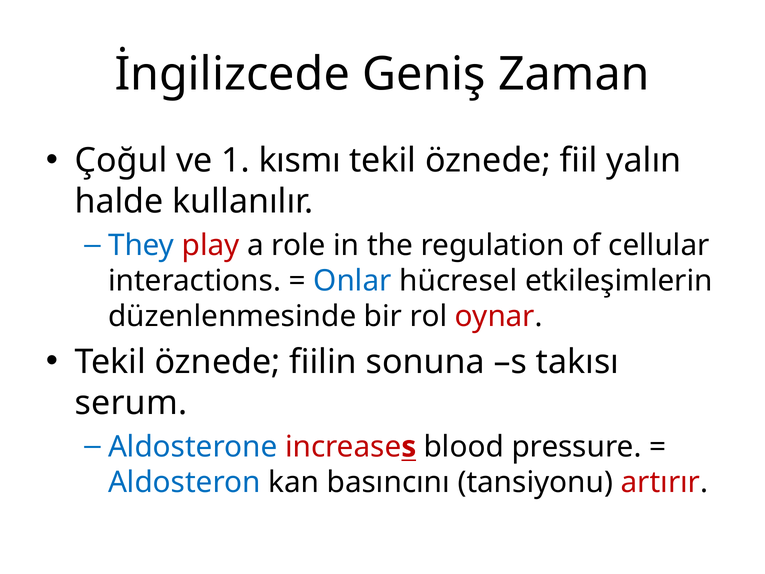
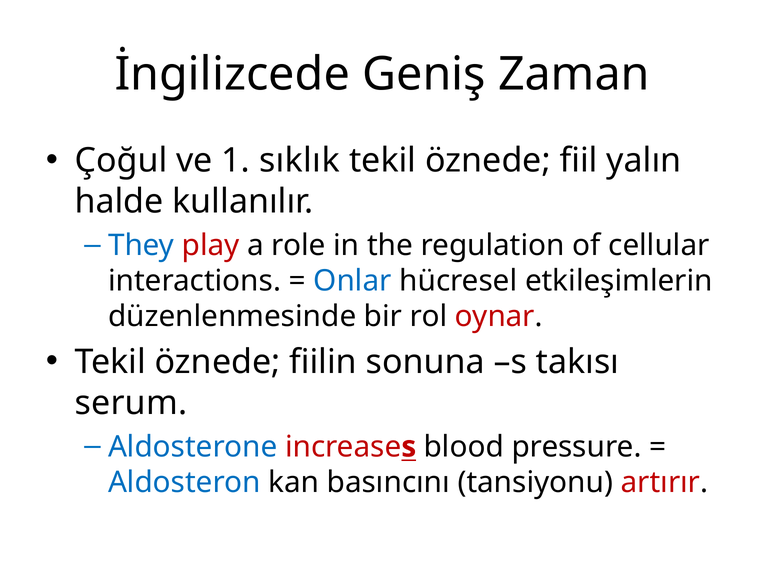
kısmı: kısmı -> sıklık (299, 161)
